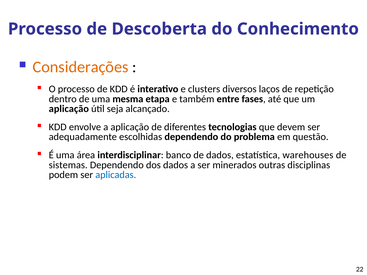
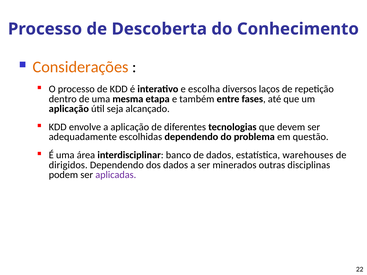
clusters: clusters -> escolha (204, 89)
sistemas: sistemas -> dirigidos (68, 165)
aplicadas colour: blue -> purple (116, 175)
